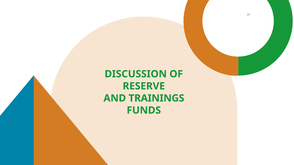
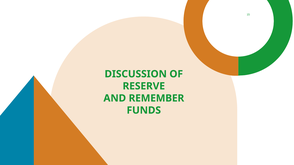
TRAININGS: TRAININGS -> REMEMBER (156, 98)
